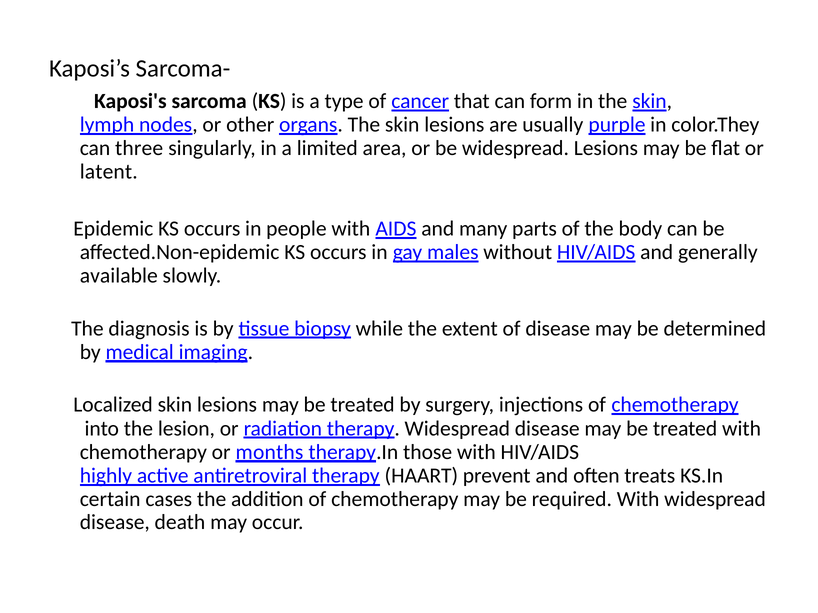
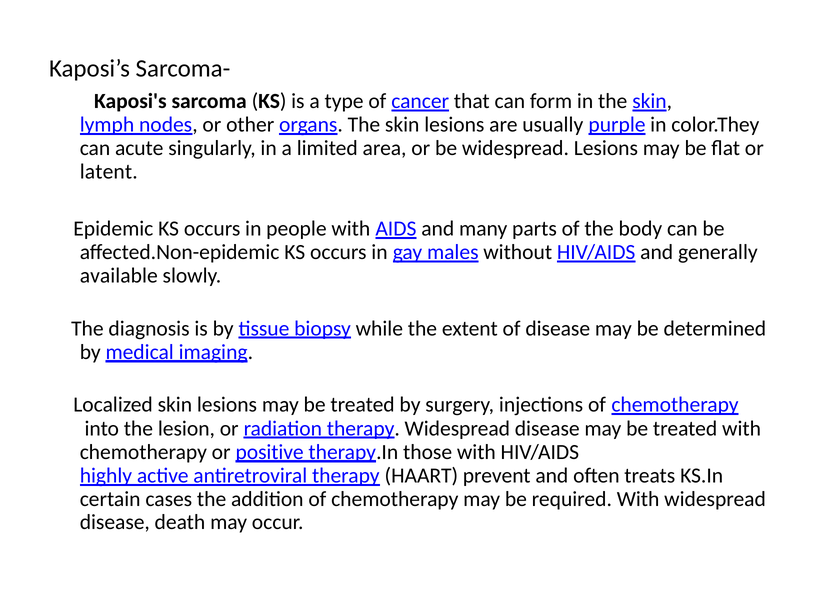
three: three -> acute (139, 148)
months: months -> positive (270, 452)
